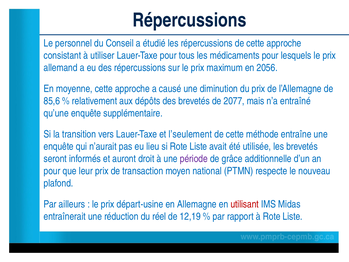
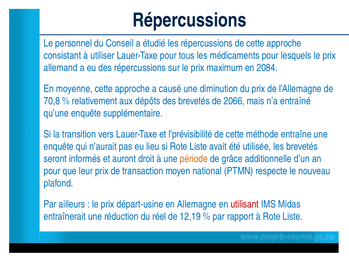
2056: 2056 -> 2084 (267, 68)
85,6: 85,6 -> 70,8 (52, 101)
2077: 2077 -> 2066 (234, 101)
l’seulement: l’seulement -> l’prévisibilité (190, 134)
période colour: purple -> orange (194, 159)
